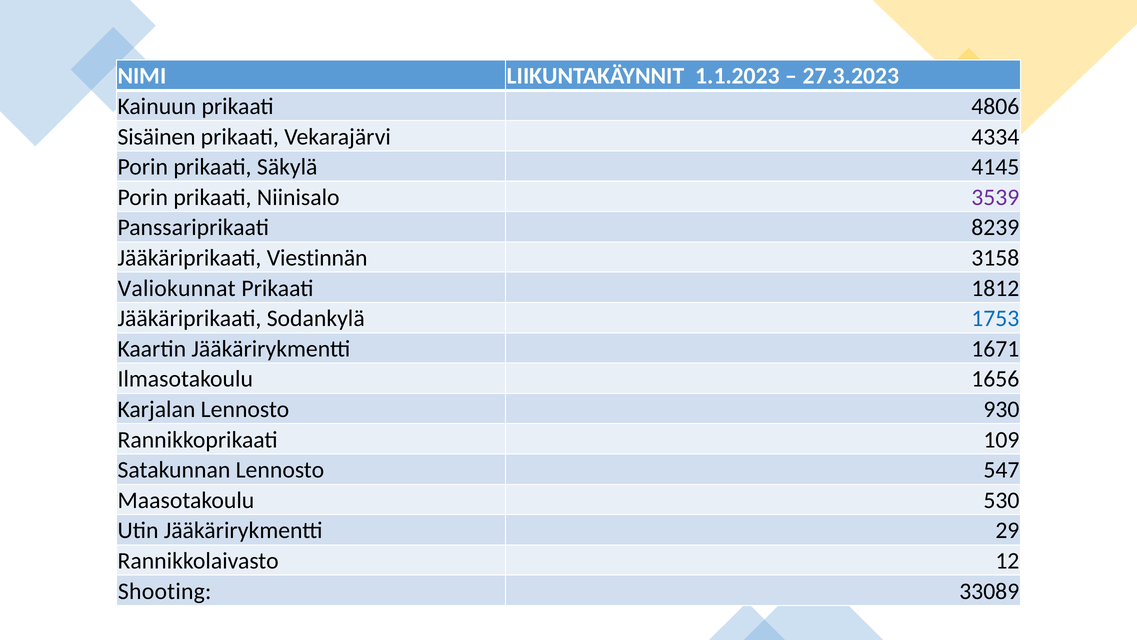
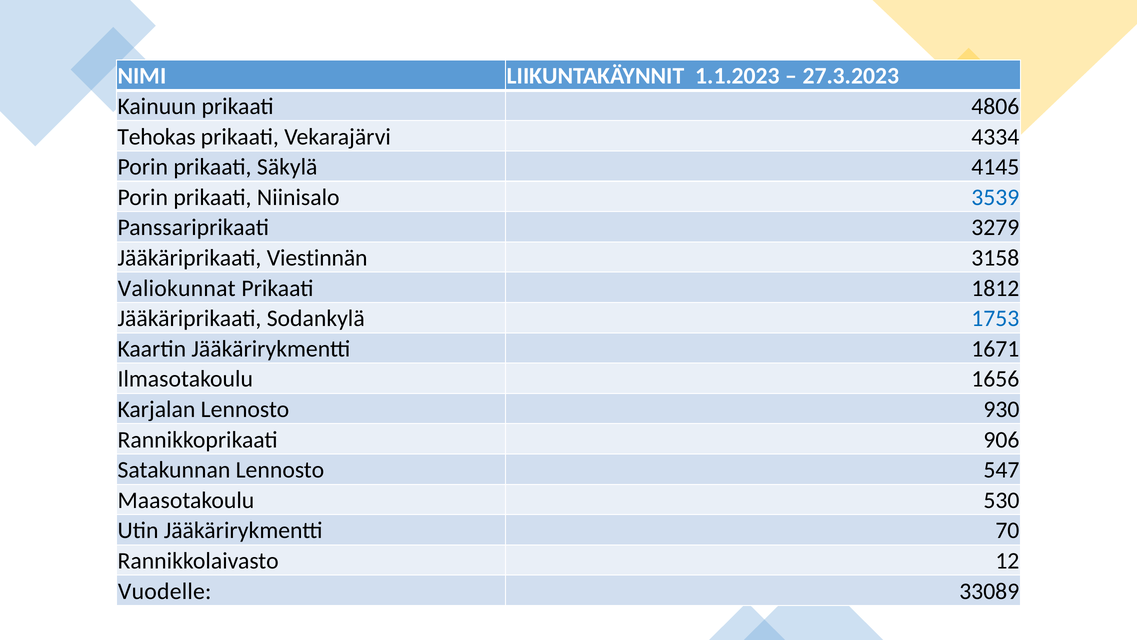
Sisäinen: Sisäinen -> Tehokas (157, 137)
3539 colour: purple -> blue (995, 197)
8239: 8239 -> 3279 (995, 227)
109: 109 -> 906 (1001, 439)
29: 29 -> 70 (1007, 530)
Shooting: Shooting -> Vuodelle (165, 591)
